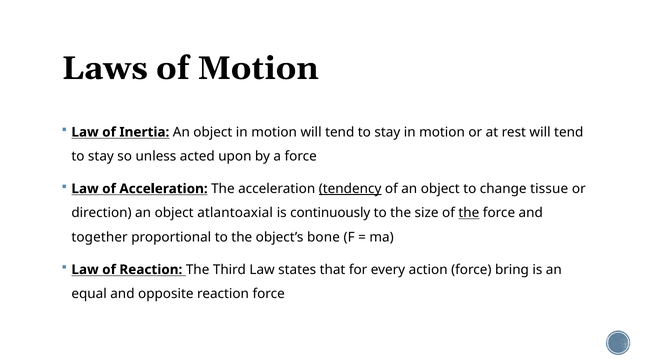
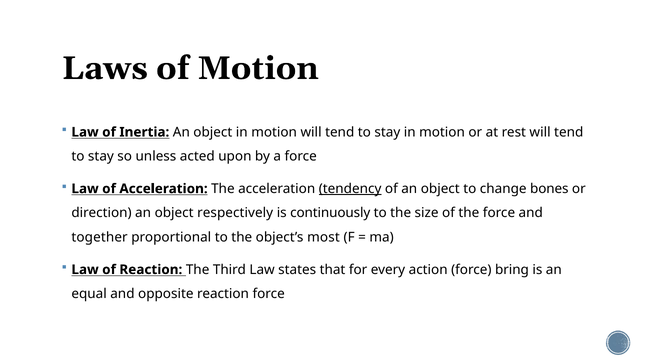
tissue: tissue -> bones (549, 189)
atlantoaxial: atlantoaxial -> respectively (235, 213)
the underline: present -> none (469, 213)
bone: bone -> most (323, 238)
